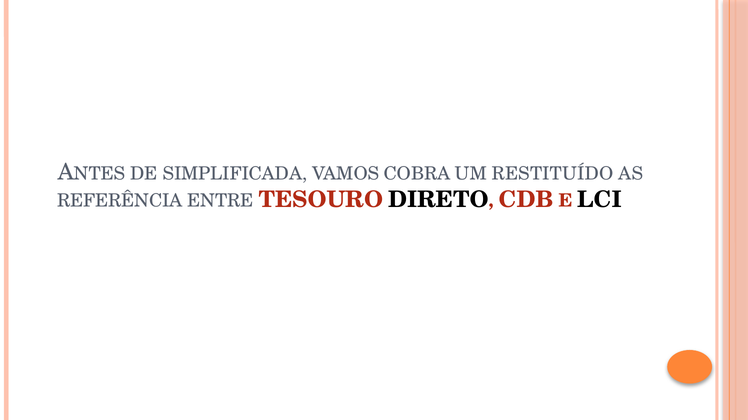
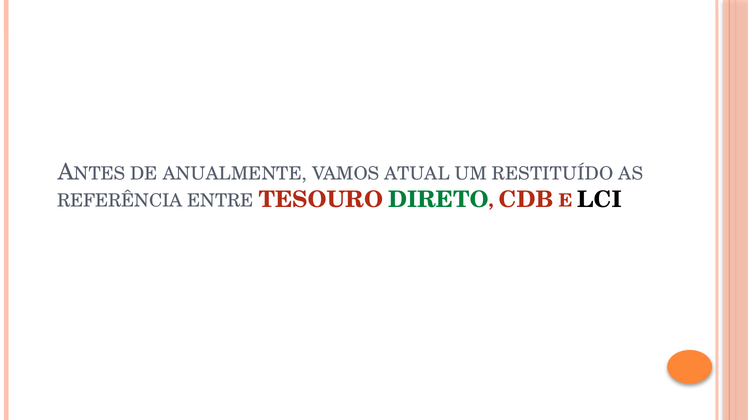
SIMPLIFICADA: SIMPLIFICADA -> ANUALMENTE (235, 174)
COBRA: COBRA -> ATUAL (417, 174)
DIRETO colour: black -> green (439, 200)
